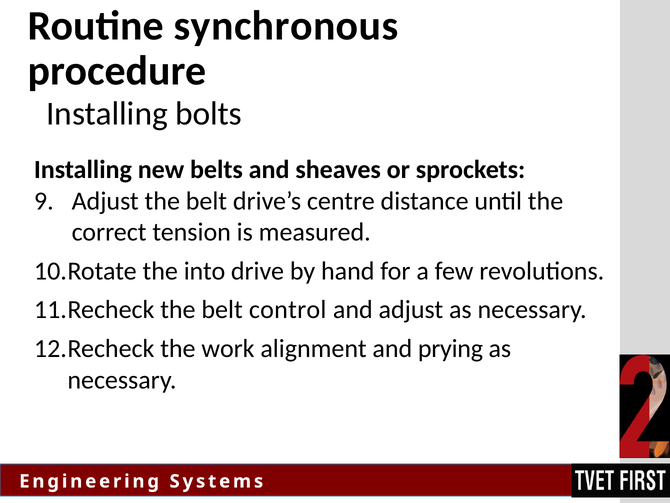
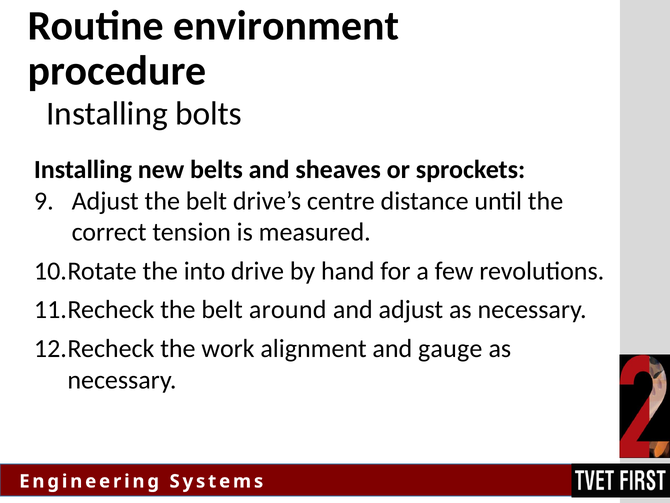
synchronous: synchronous -> environment (286, 26)
control: control -> around (288, 310)
prying: prying -> gauge (450, 348)
